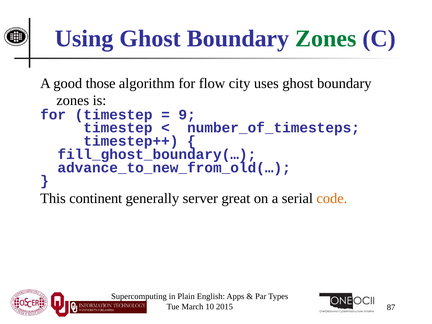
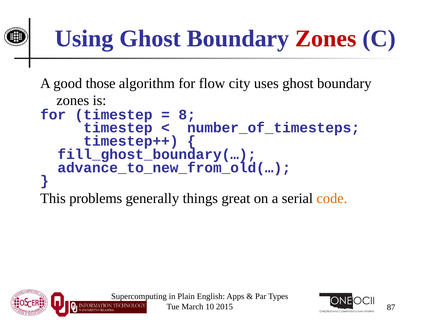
Zones colour: green -> red (326, 39)
9: 9 -> 8 (187, 115)
continent: continent -> problems (96, 198)
server: server -> things (200, 198)
